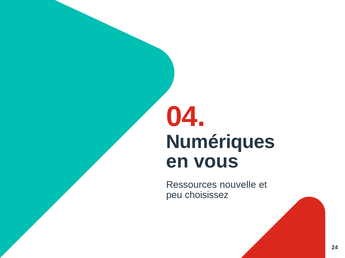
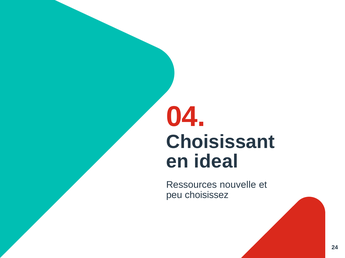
Numériques: Numériques -> Choisissant (220, 142)
vous: vous -> ideal (216, 162)
